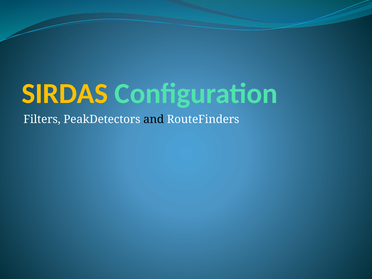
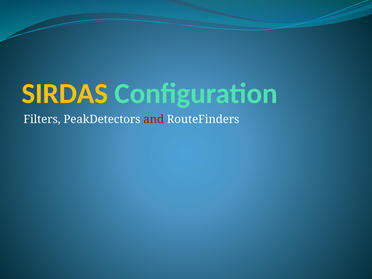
and colour: black -> red (154, 119)
